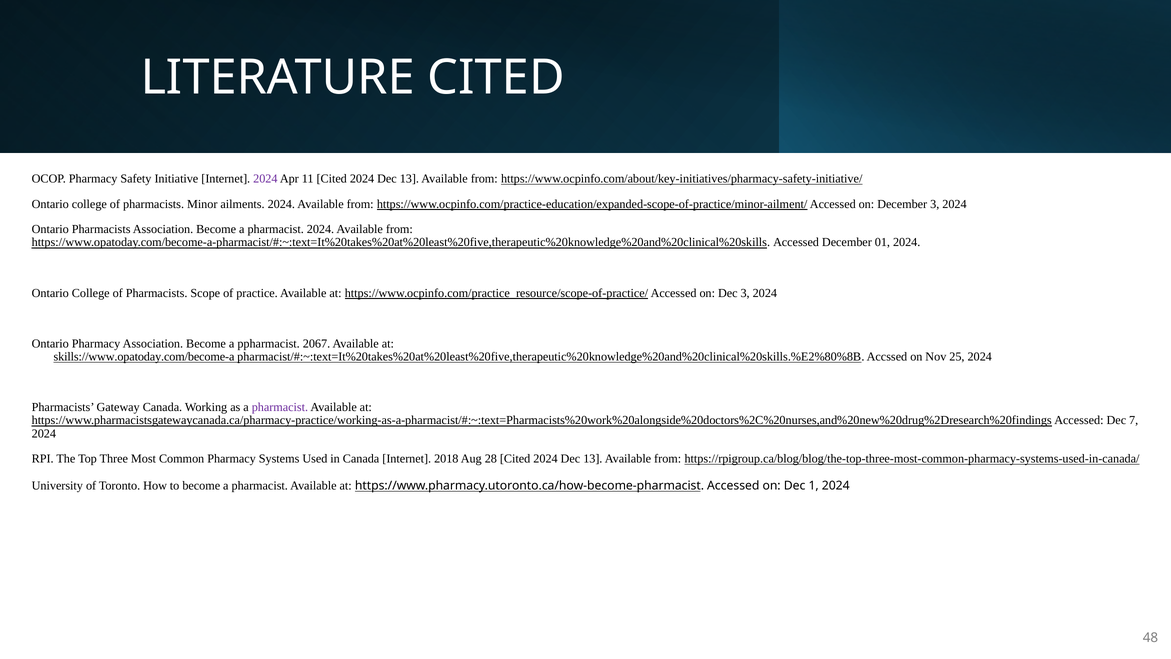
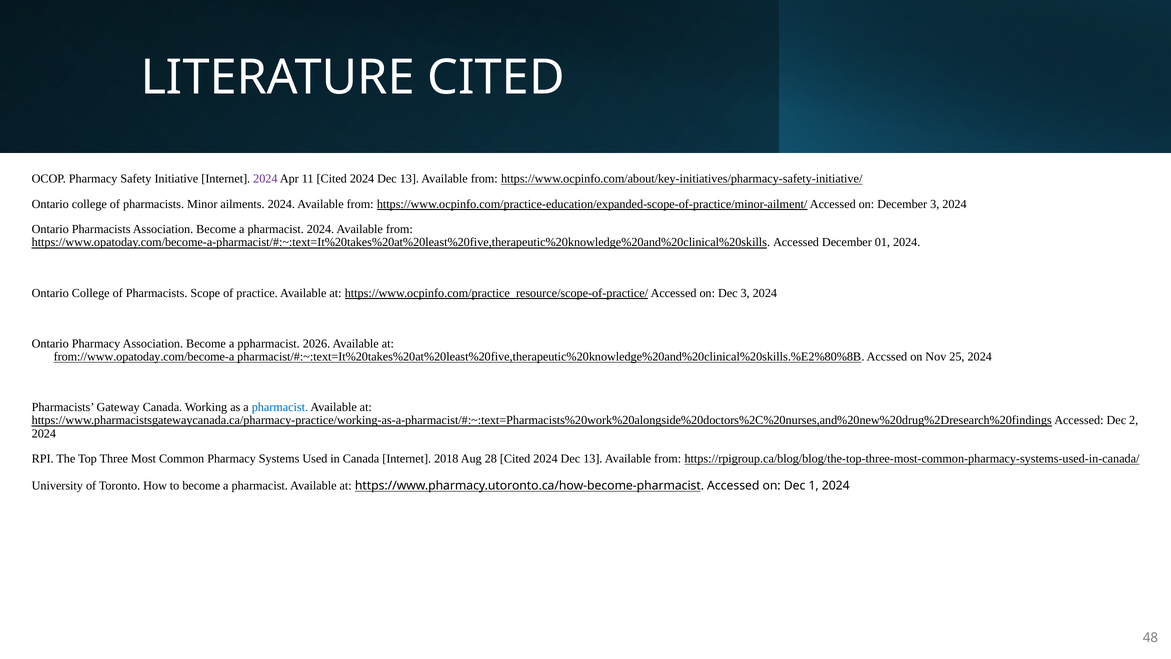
2067: 2067 -> 2026 (316, 343)
skills://www.opatoday.com/become-a: skills://www.opatoday.com/become-a -> from://www.opatoday.com/become-a (144, 357)
pharmacist colour: purple -> blue (280, 407)
7: 7 -> 2 (1134, 420)
